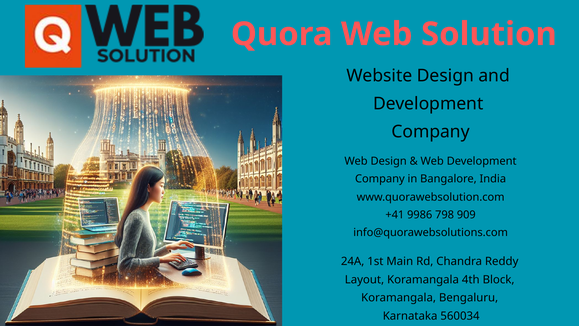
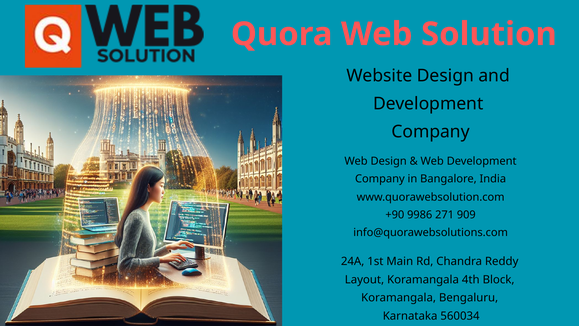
+41: +41 -> +90 (395, 215)
798: 798 -> 271 (445, 215)
